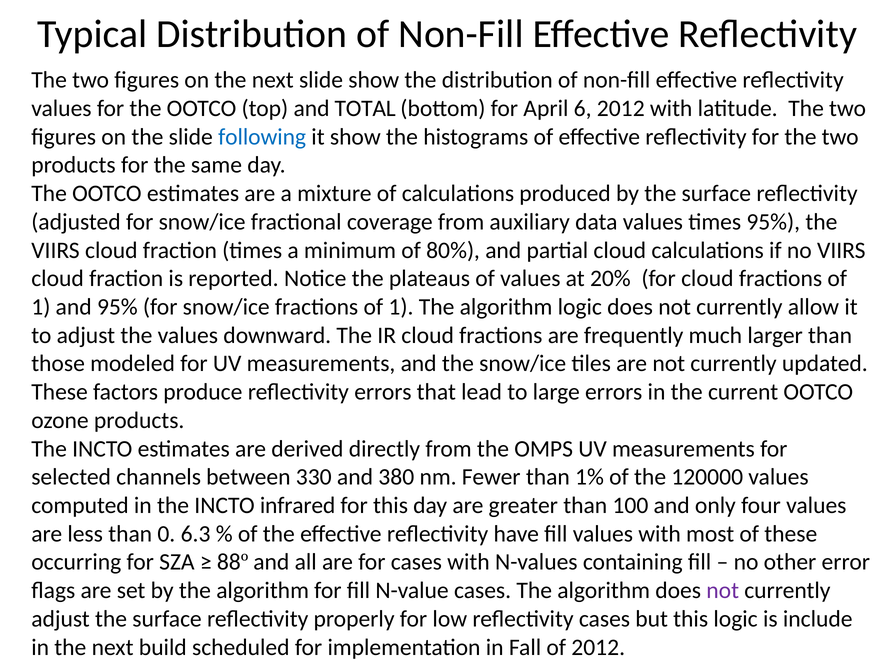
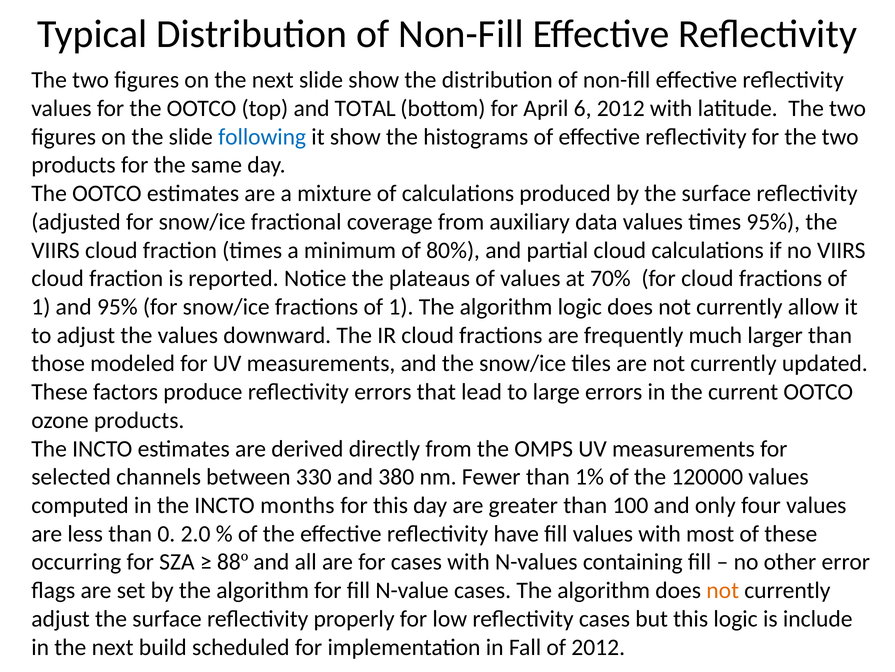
20%: 20% -> 70% (610, 278)
infrared: infrared -> months (297, 505)
6.3: 6.3 -> 2.0 (196, 533)
not colour: purple -> orange (723, 590)
